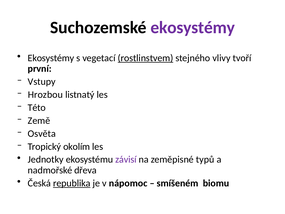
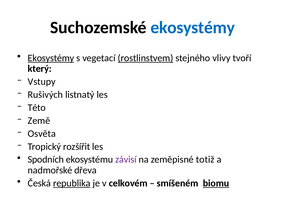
ekosystémy colour: purple -> blue (193, 28)
Ekosystémy underline: none -> present (51, 58)
první: první -> který (40, 69)
Hrozbou: Hrozbou -> Rušivých (45, 95)
okolím: okolím -> rozšířit (77, 146)
Jednotky: Jednotky -> Spodních (46, 159)
typů: typů -> totiž (205, 159)
nápomoc: nápomoc -> celkovém (128, 183)
biomu underline: none -> present (216, 183)
